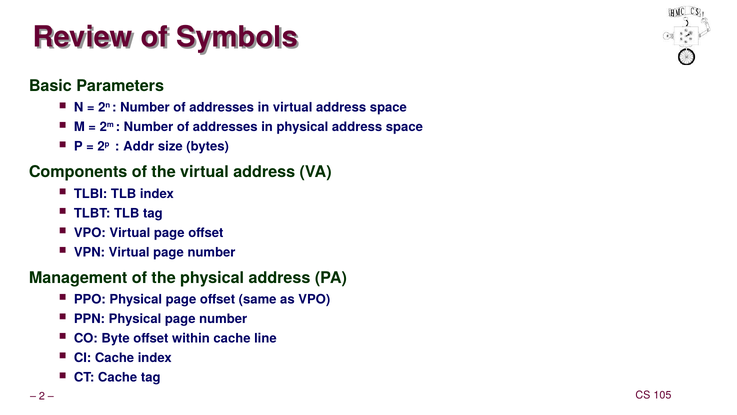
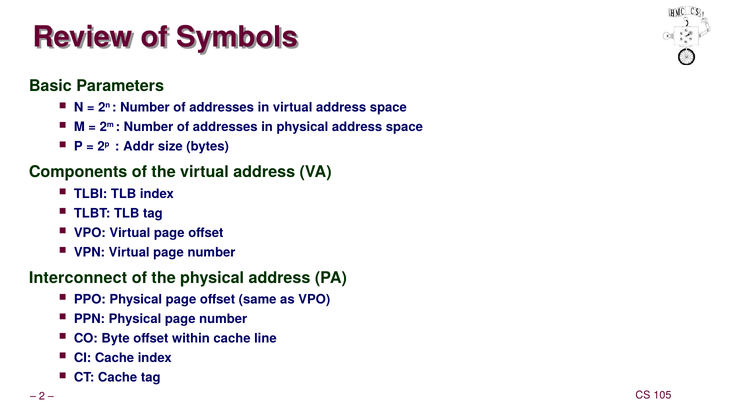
Management: Management -> Interconnect (78, 278)
